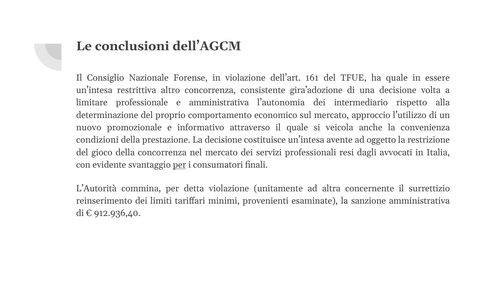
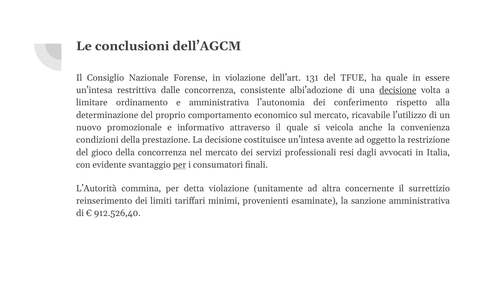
161: 161 -> 131 (312, 78)
altro: altro -> dalle (170, 90)
gira’adozione: gira’adozione -> albi’adozione (316, 90)
decisione underline: none -> present (398, 90)
professionale: professionale -> ordinamento (142, 103)
intermediario: intermediario -> conferimento (361, 103)
approccio: approccio -> ricavabile (371, 115)
912.936,40: 912.936,40 -> 912.526,40 (117, 213)
